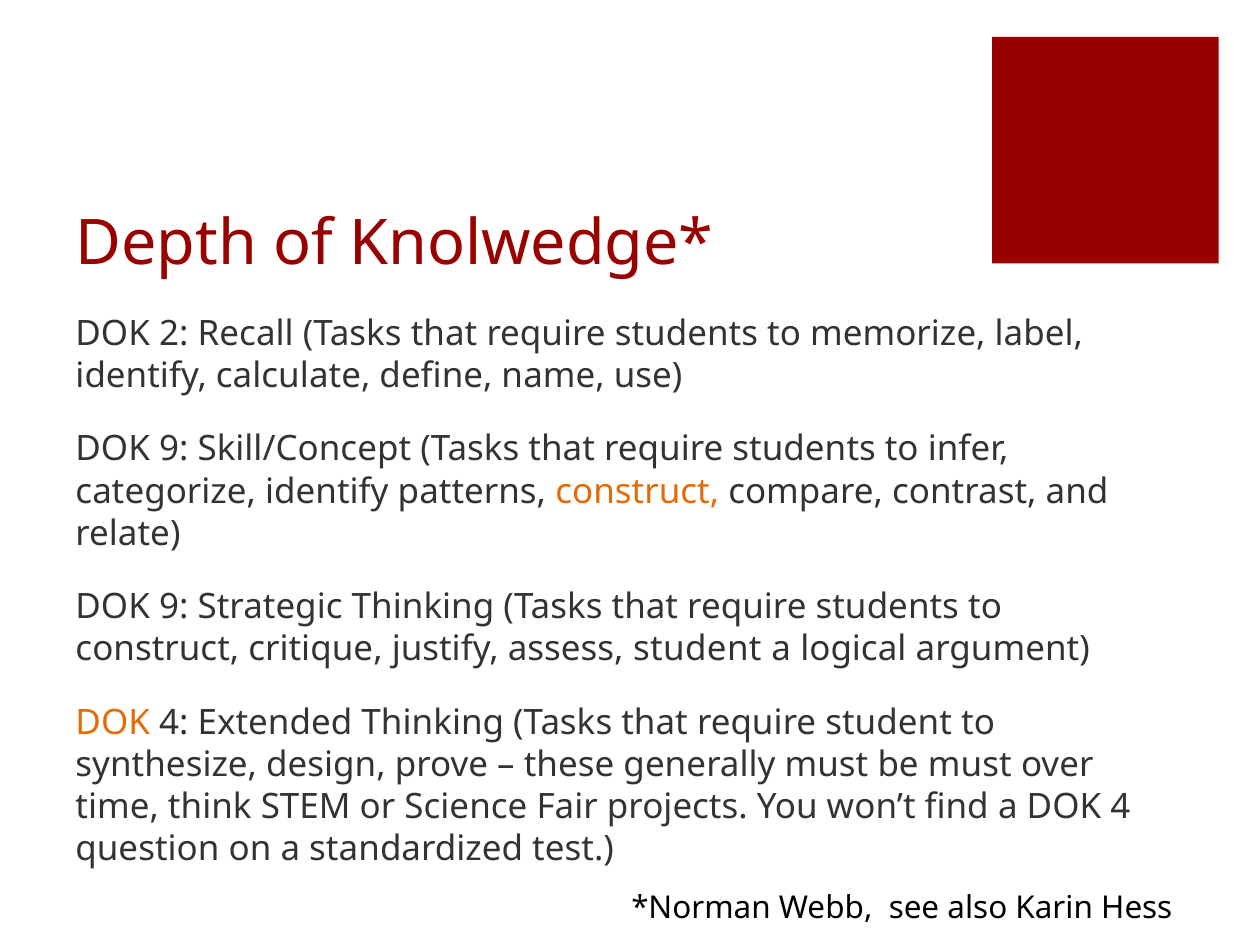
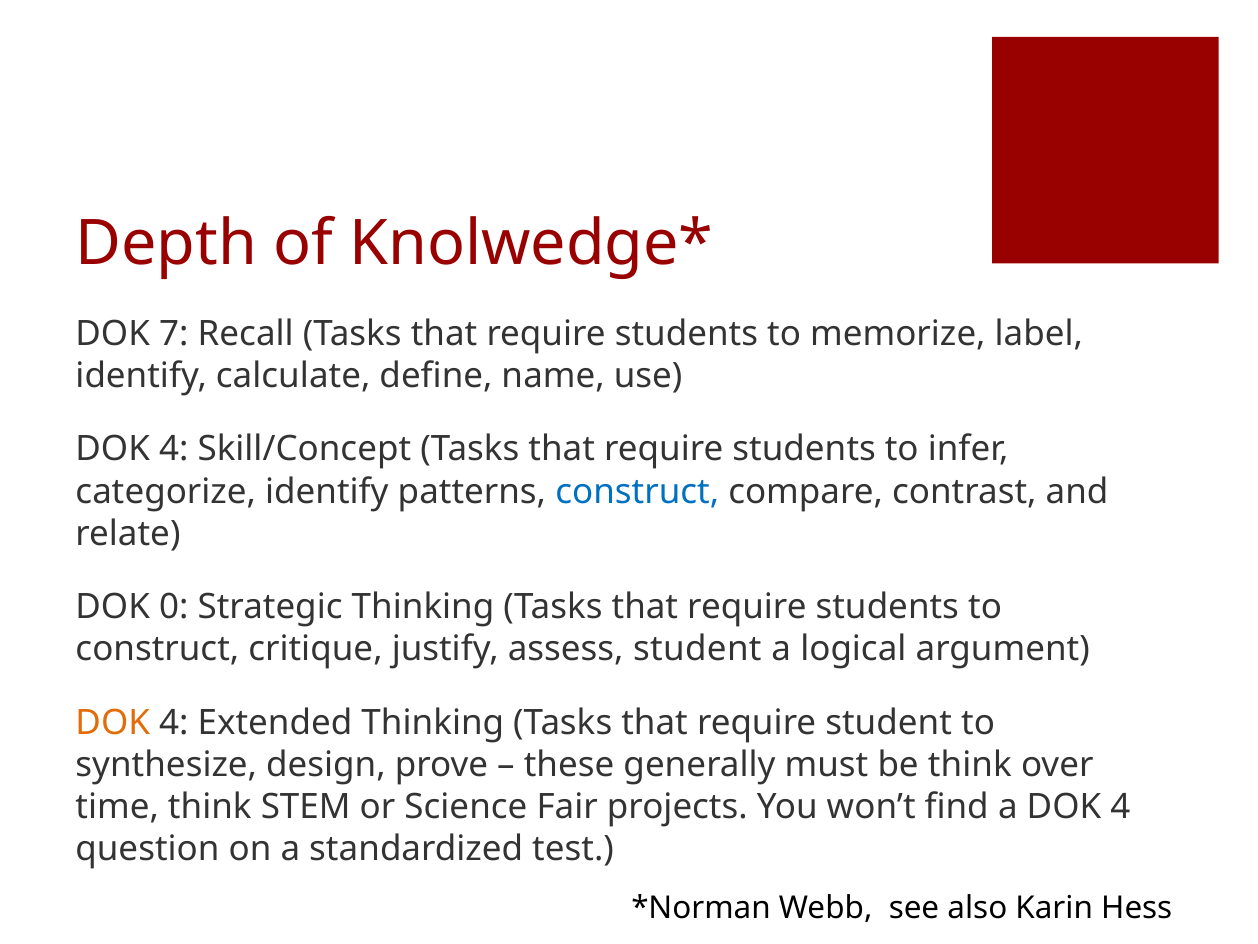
2: 2 -> 7 (174, 334)
9: 9 -> 4 (174, 449)
construct colour: orange -> blue (637, 491)
9: 9 -> 0 (174, 607)
be must: must -> think (970, 764)
